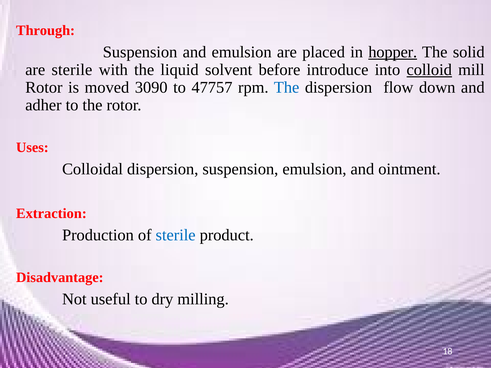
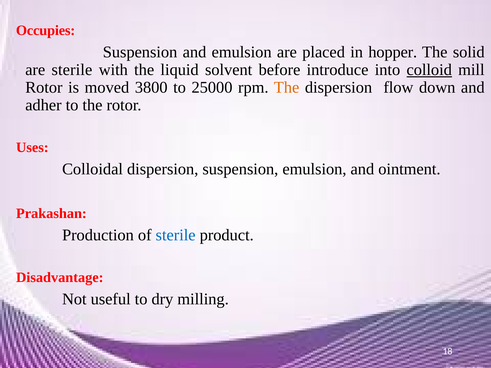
Through: Through -> Occupies (46, 31)
hopper underline: present -> none (393, 52)
3090: 3090 -> 3800 (151, 88)
47757: 47757 -> 25000 (212, 88)
The colour: blue -> orange (287, 88)
Extraction: Extraction -> Prakashan (51, 214)
